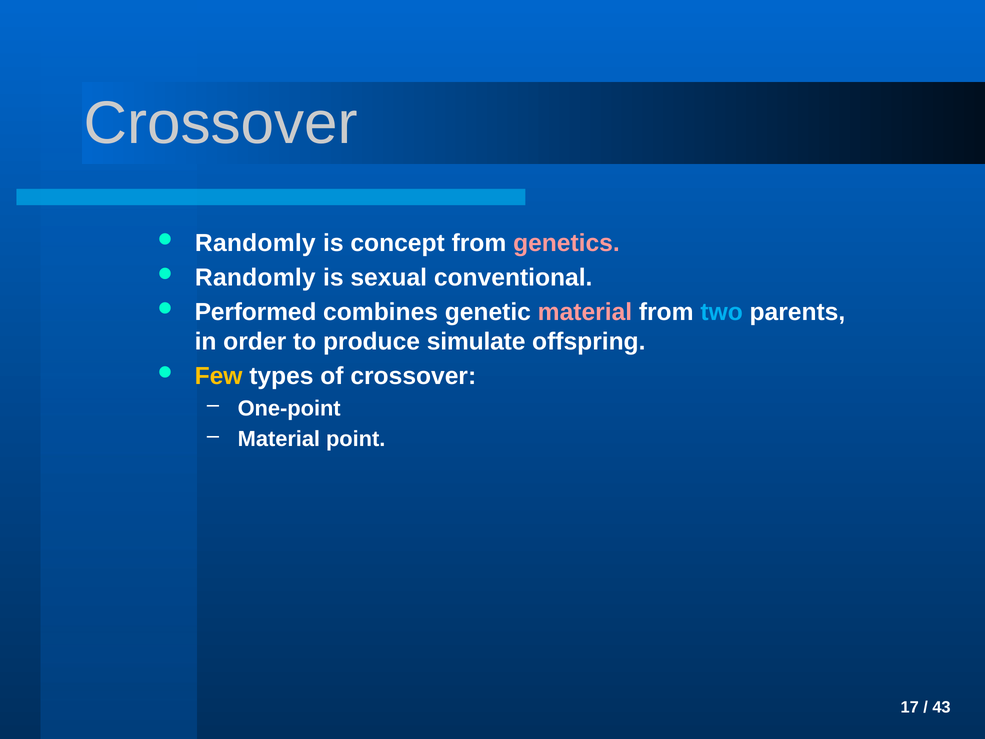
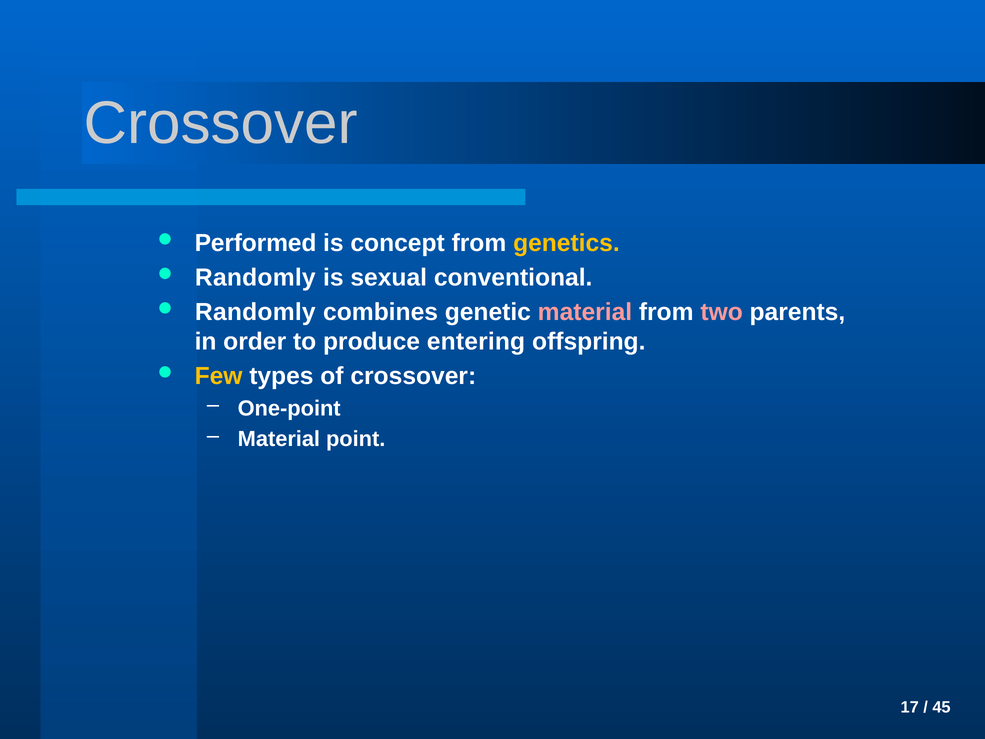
Randomly: Randomly -> Performed (256, 243)
genetics colour: pink -> yellow (566, 243)
Performed: Performed -> Randomly (255, 312)
two colour: light blue -> pink (722, 312)
simulate: simulate -> entering (476, 342)
43: 43 -> 45 (942, 707)
